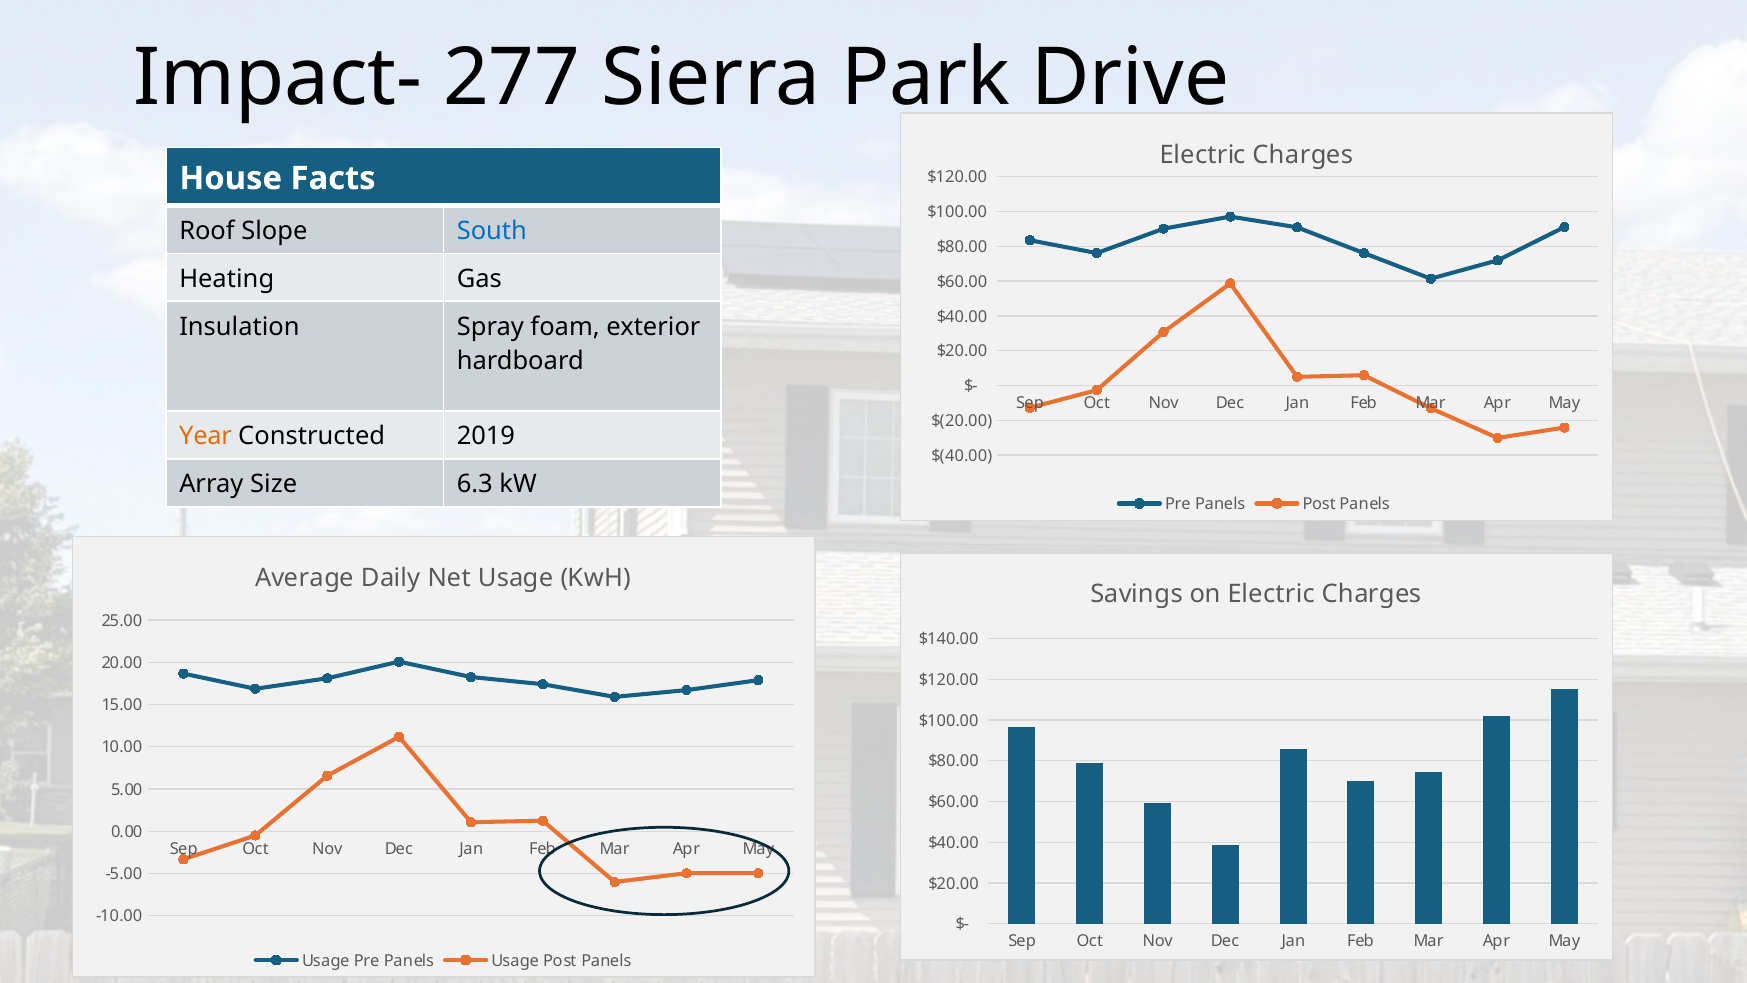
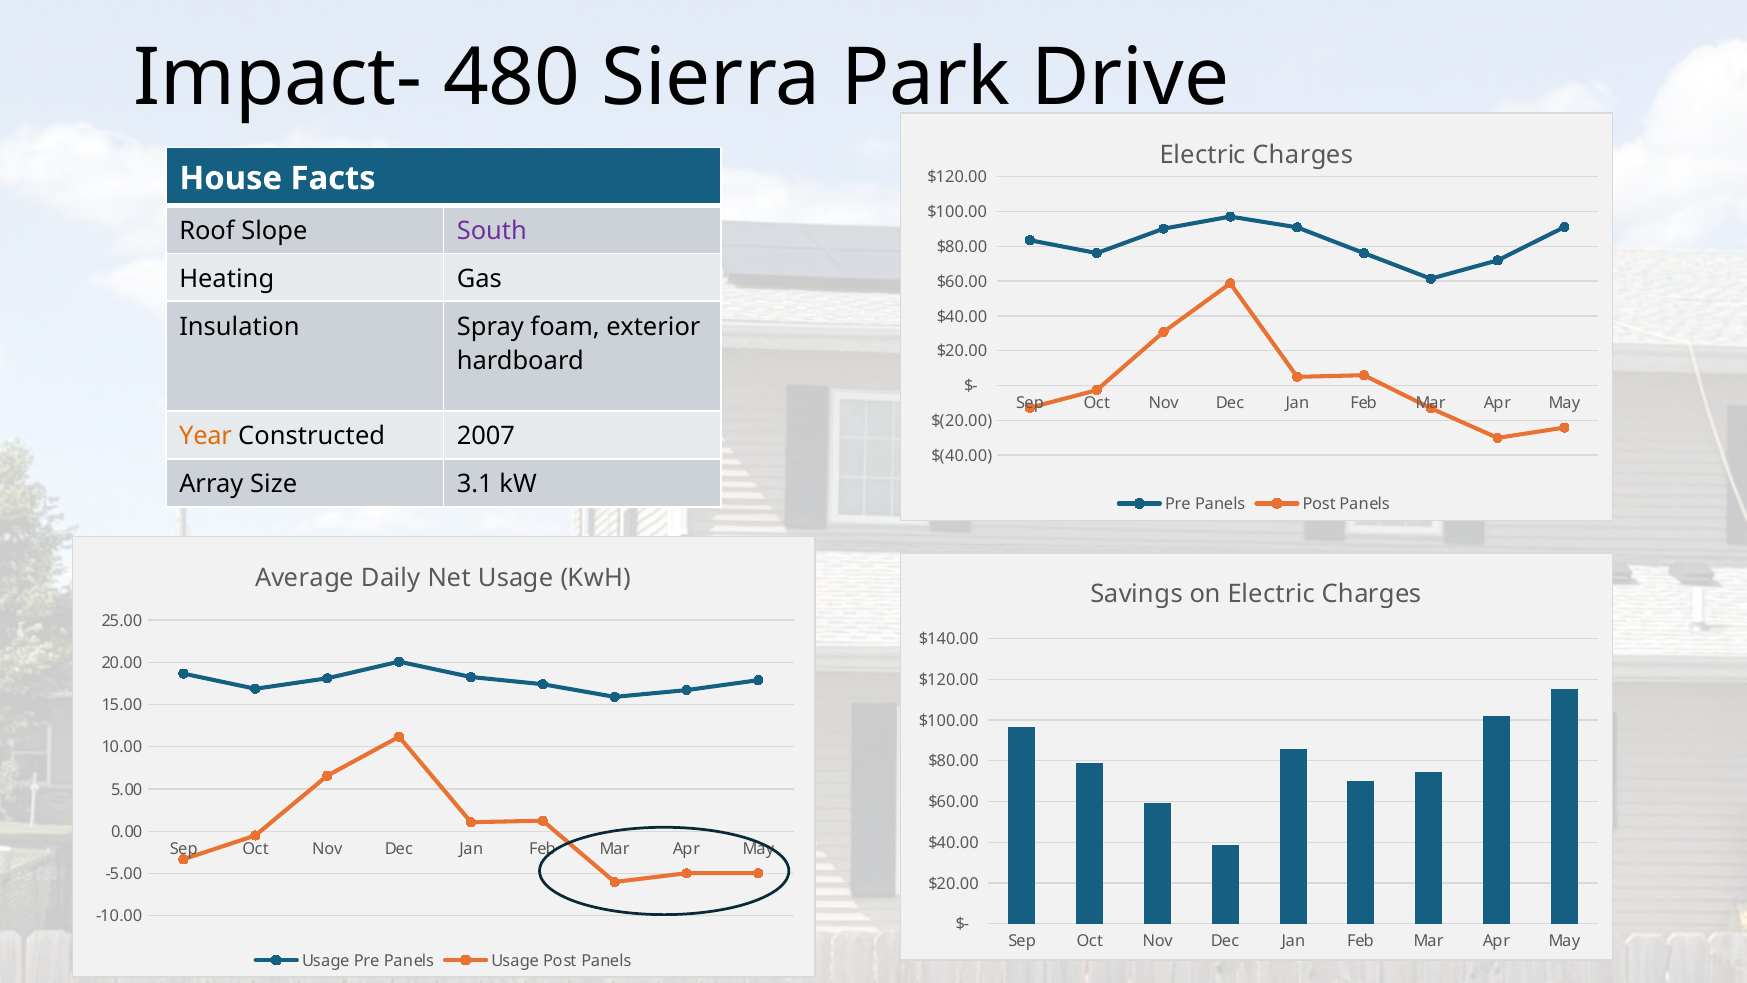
277: 277 -> 480 (512, 78)
South colour: blue -> purple (492, 231)
2019: 2019 -> 2007 (486, 436)
6.3: 6.3 -> 3.1 (475, 484)
